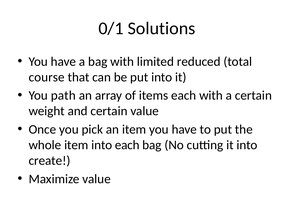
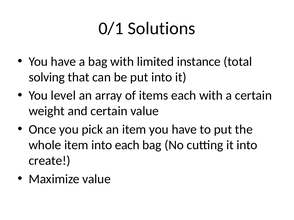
reduced: reduced -> instance (199, 62)
course: course -> solving (47, 77)
path: path -> level (63, 96)
